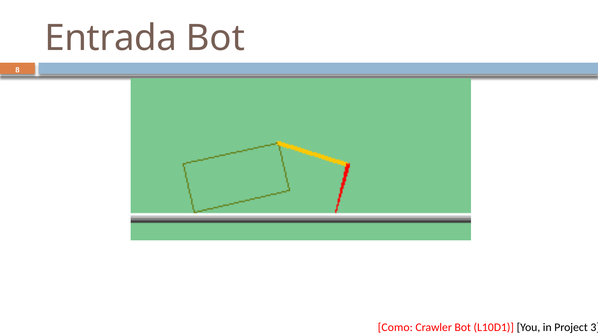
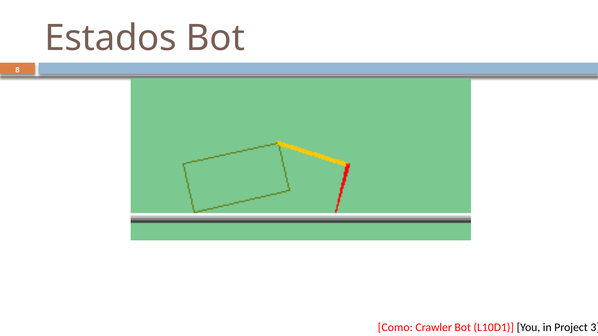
Entrada: Entrada -> Estados (111, 38)
